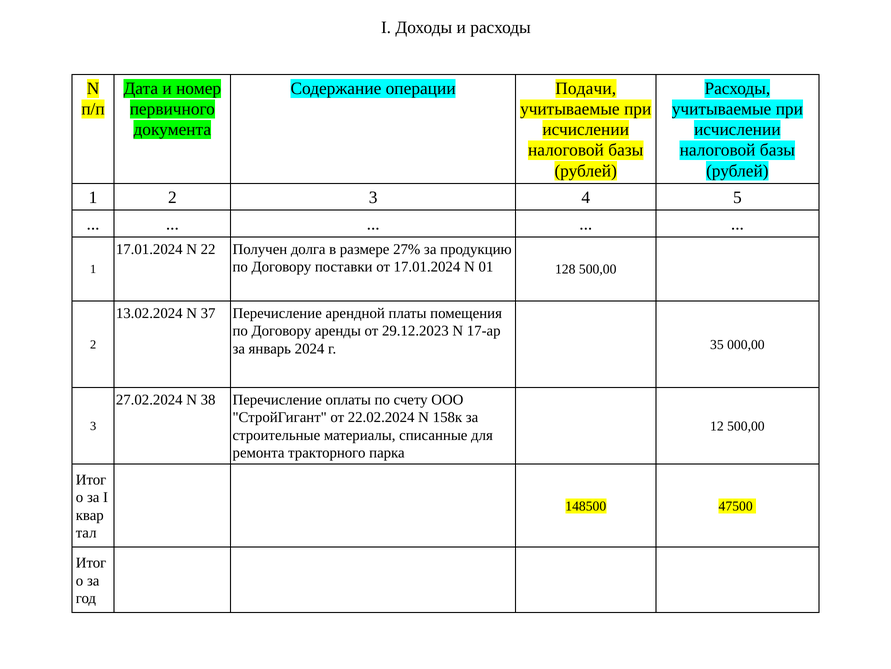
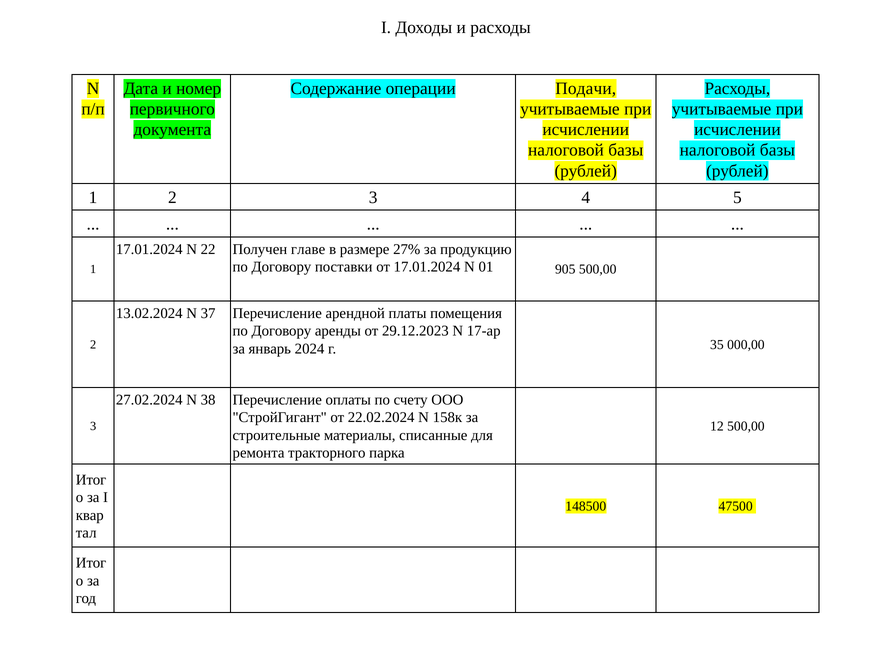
долга: долга -> главе (308, 249)
128: 128 -> 905 (565, 269)
